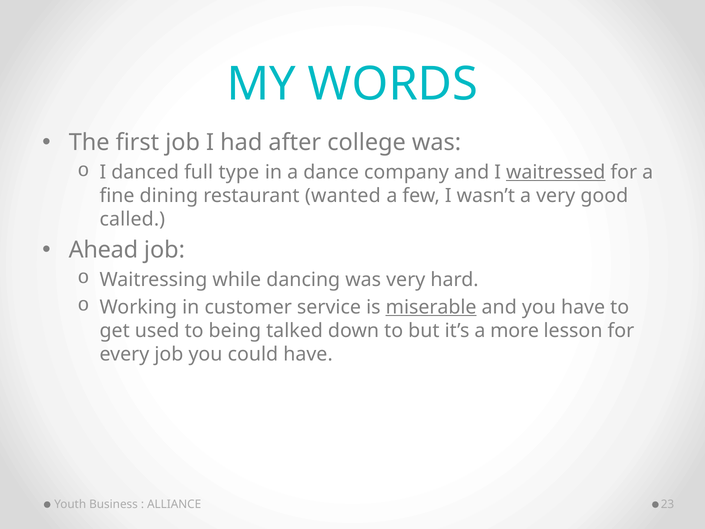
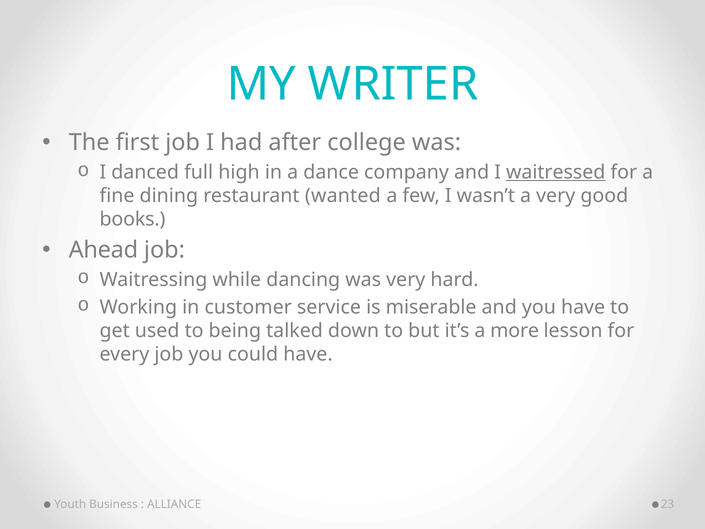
WORDS: WORDS -> WRITER (393, 84)
type: type -> high (239, 172)
called: called -> books (132, 219)
miserable underline: present -> none (431, 307)
